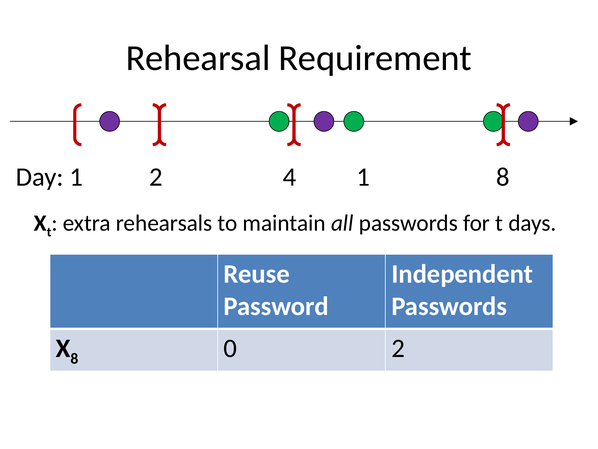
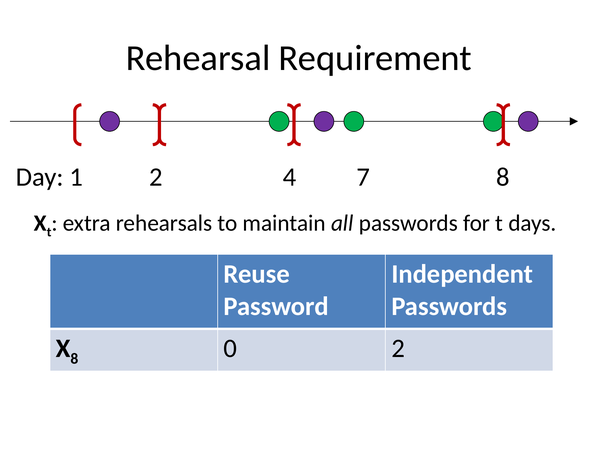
4 1: 1 -> 7 (363, 177)
